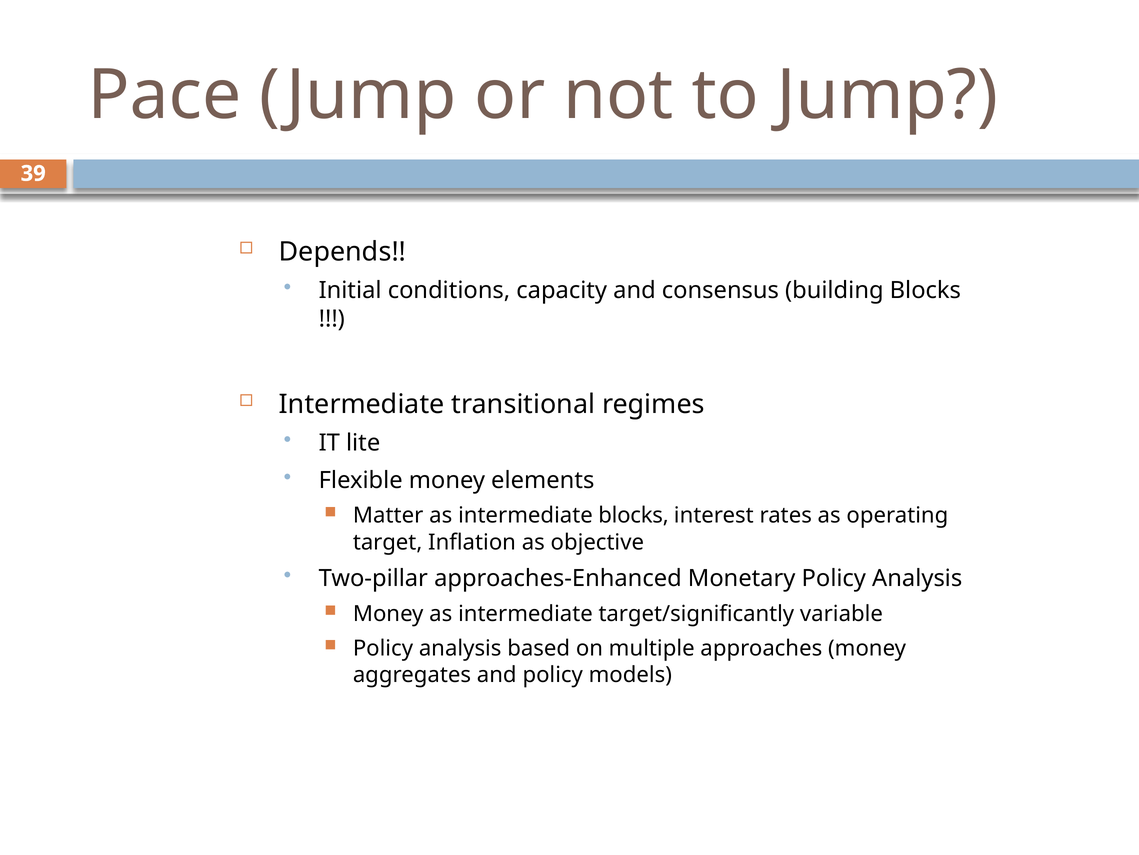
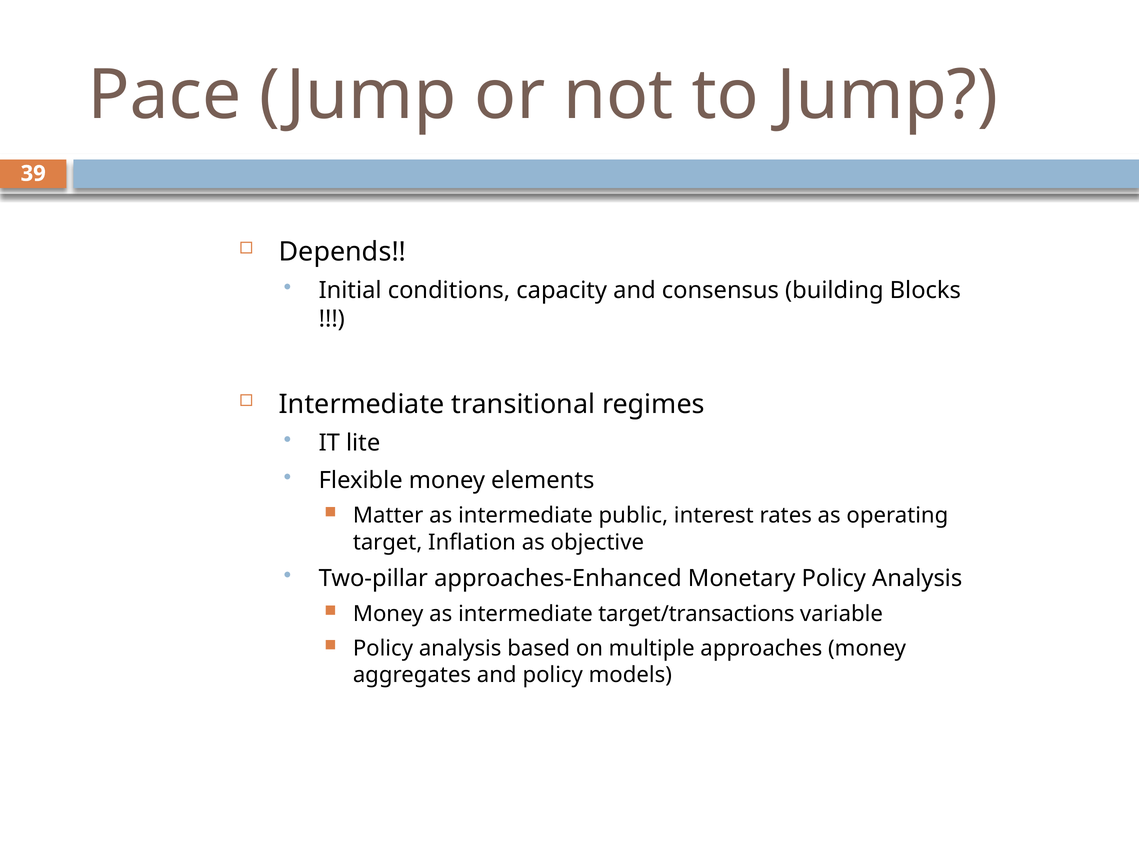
intermediate blocks: blocks -> public (633, 515)
target/significantly: target/significantly -> target/transactions (696, 613)
